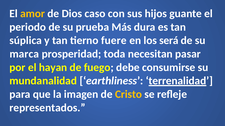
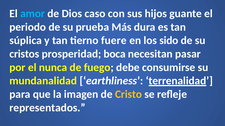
amor colour: yellow -> light blue (33, 14)
será: será -> sido (169, 41)
marca: marca -> cristos (24, 54)
toda: toda -> boca (115, 54)
hayan: hayan -> nunca (53, 68)
